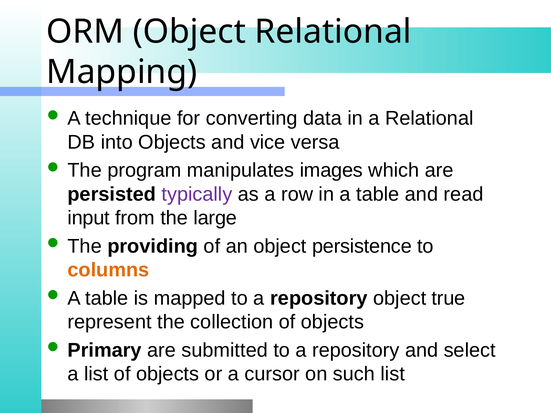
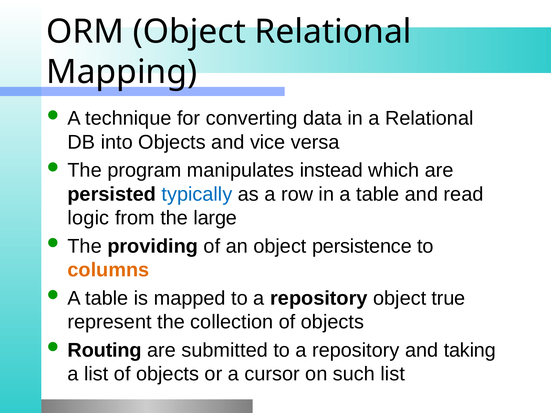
images: images -> instead (331, 170)
typically colour: purple -> blue (197, 194)
input: input -> logic (88, 218)
Primary: Primary -> Routing (105, 350)
select: select -> taking (470, 350)
